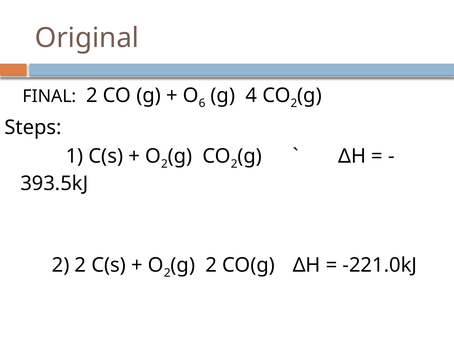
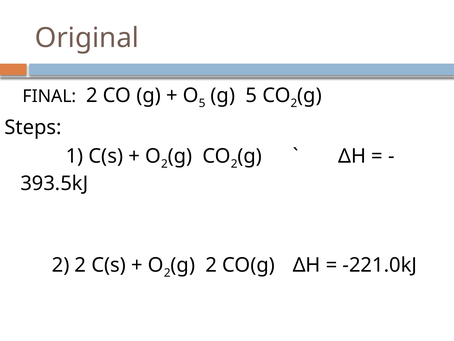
6: 6 -> 5 (202, 103)
4: 4 -> 5 (251, 95)
